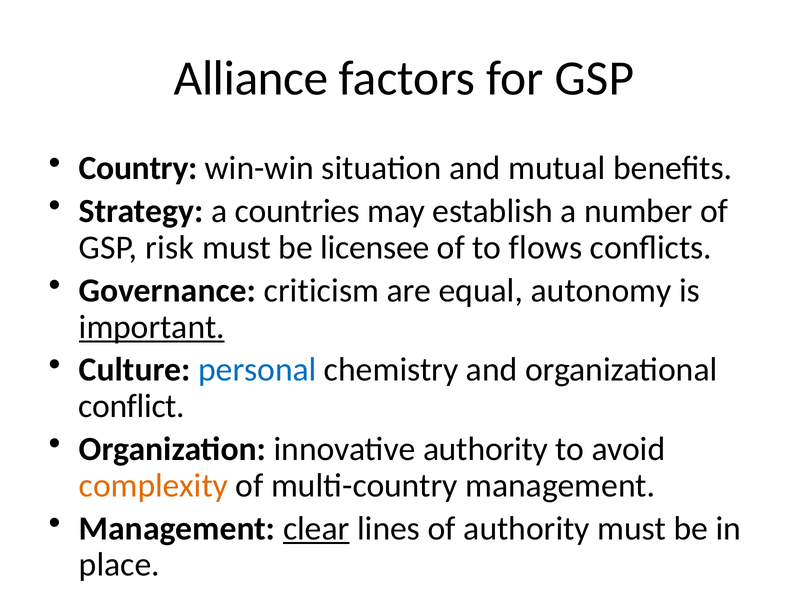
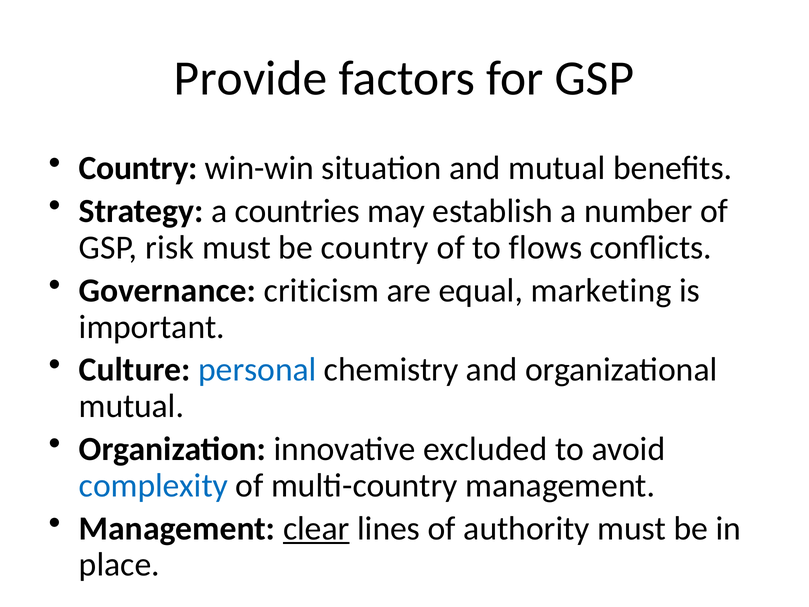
Alliance: Alliance -> Provide (251, 78)
be licensee: licensee -> country (375, 247)
autonomy: autonomy -> marketing (601, 290)
important underline: present -> none (152, 327)
conflict: conflict -> mutual (131, 406)
innovative authority: authority -> excluded (485, 449)
complexity colour: orange -> blue (153, 485)
